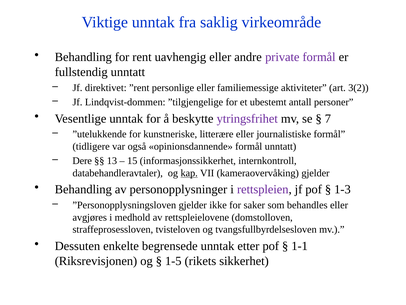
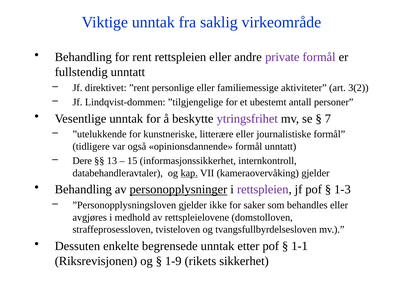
rent uavhengig: uavhengig -> rettspleien (180, 57)
personopplysninger underline: none -> present (178, 189)
1-5: 1-5 -> 1-9 (173, 260)
